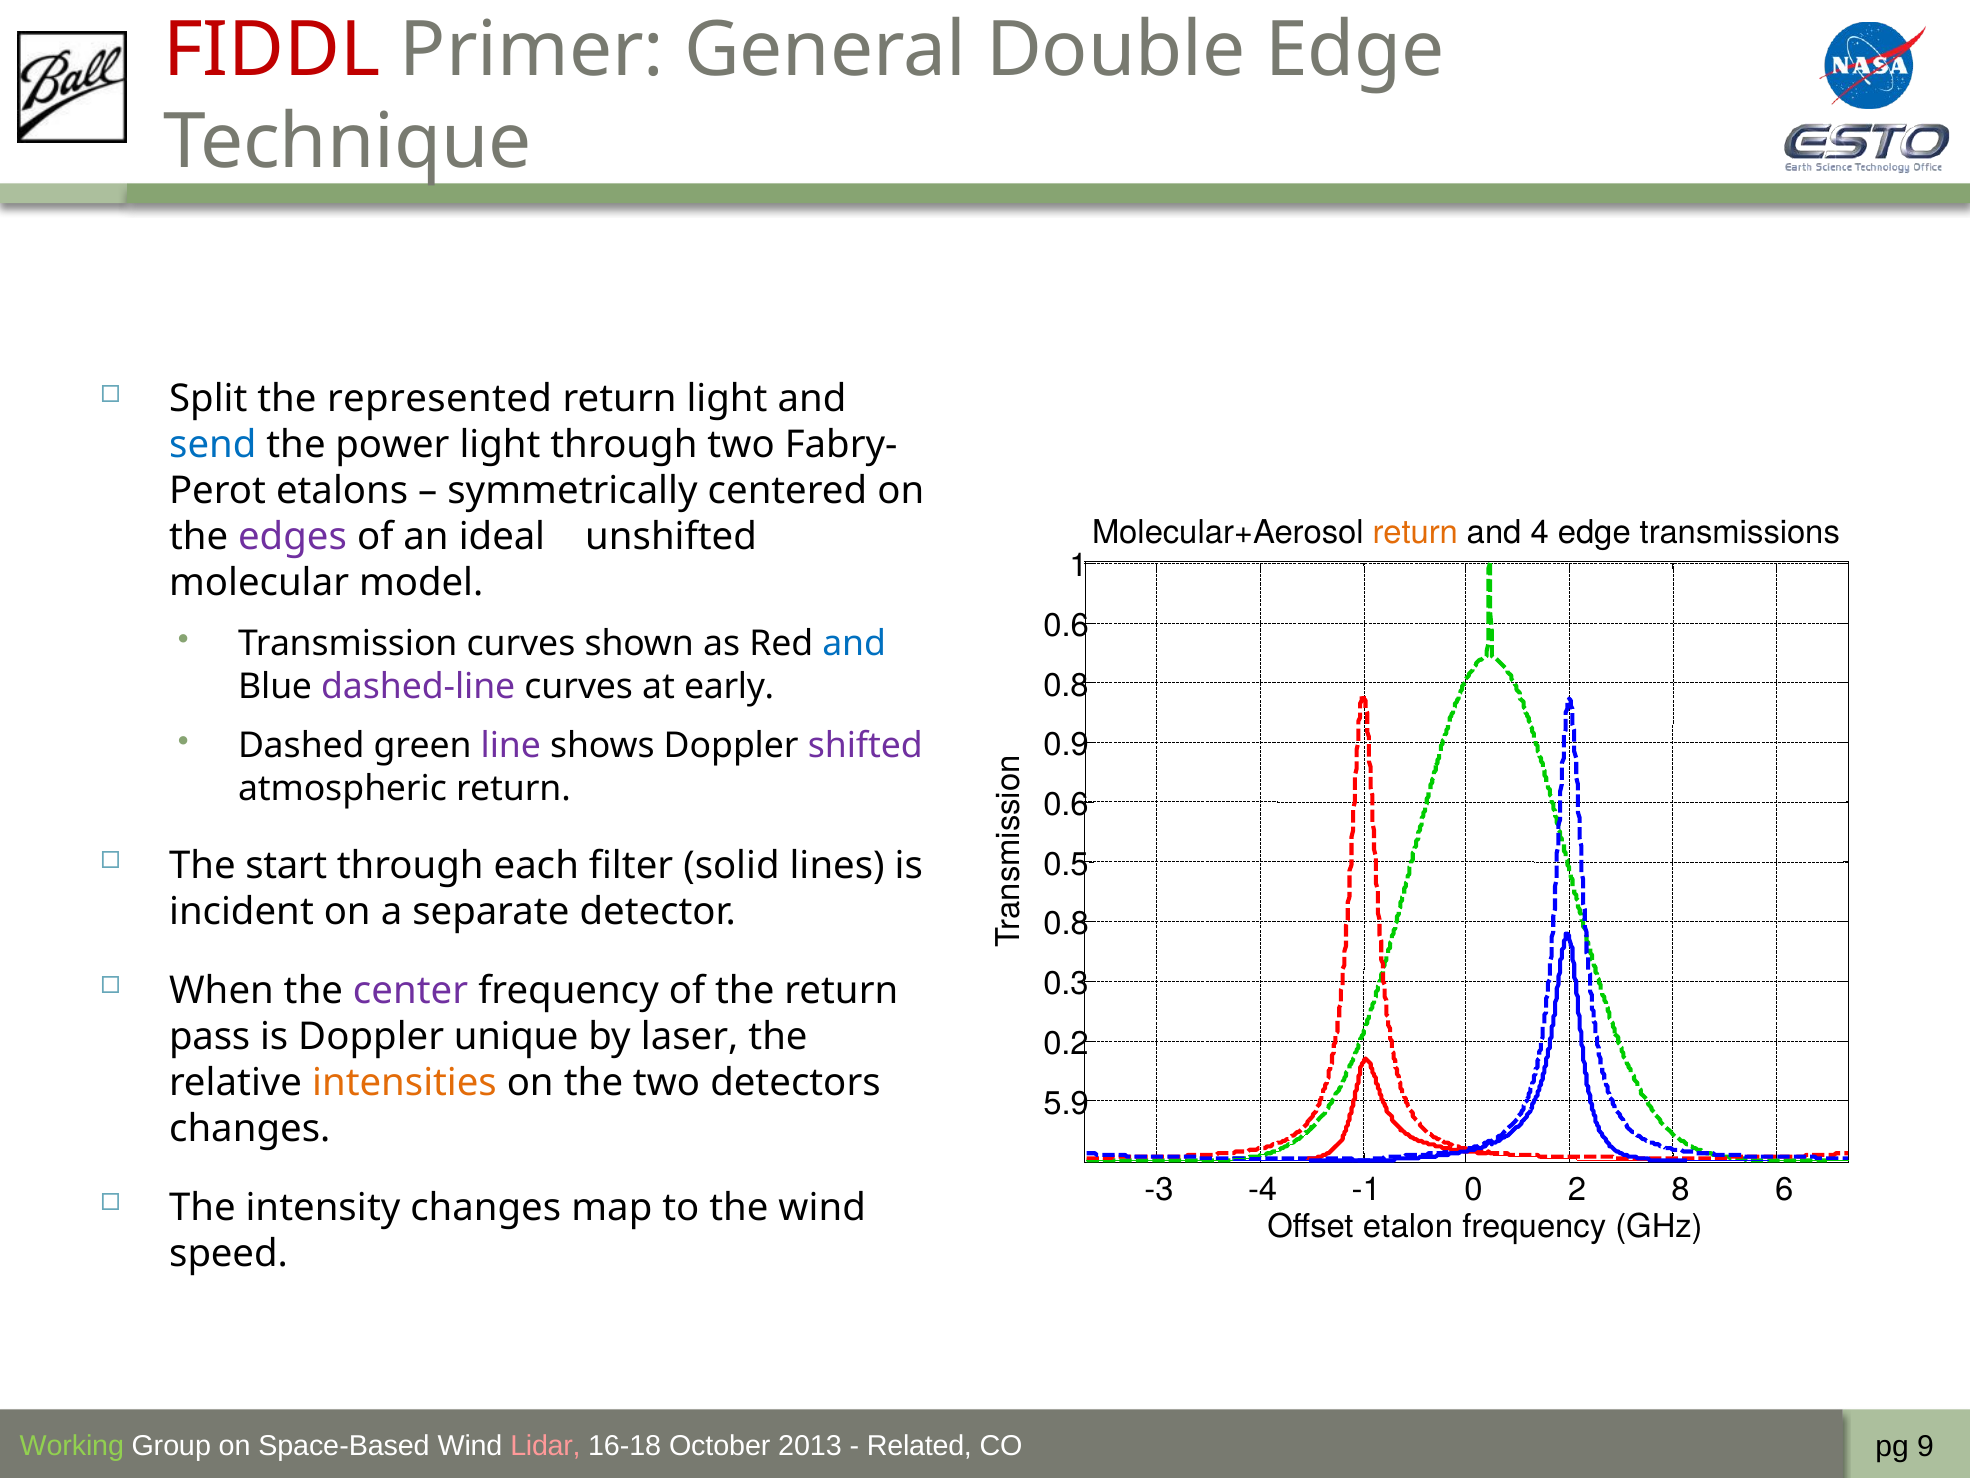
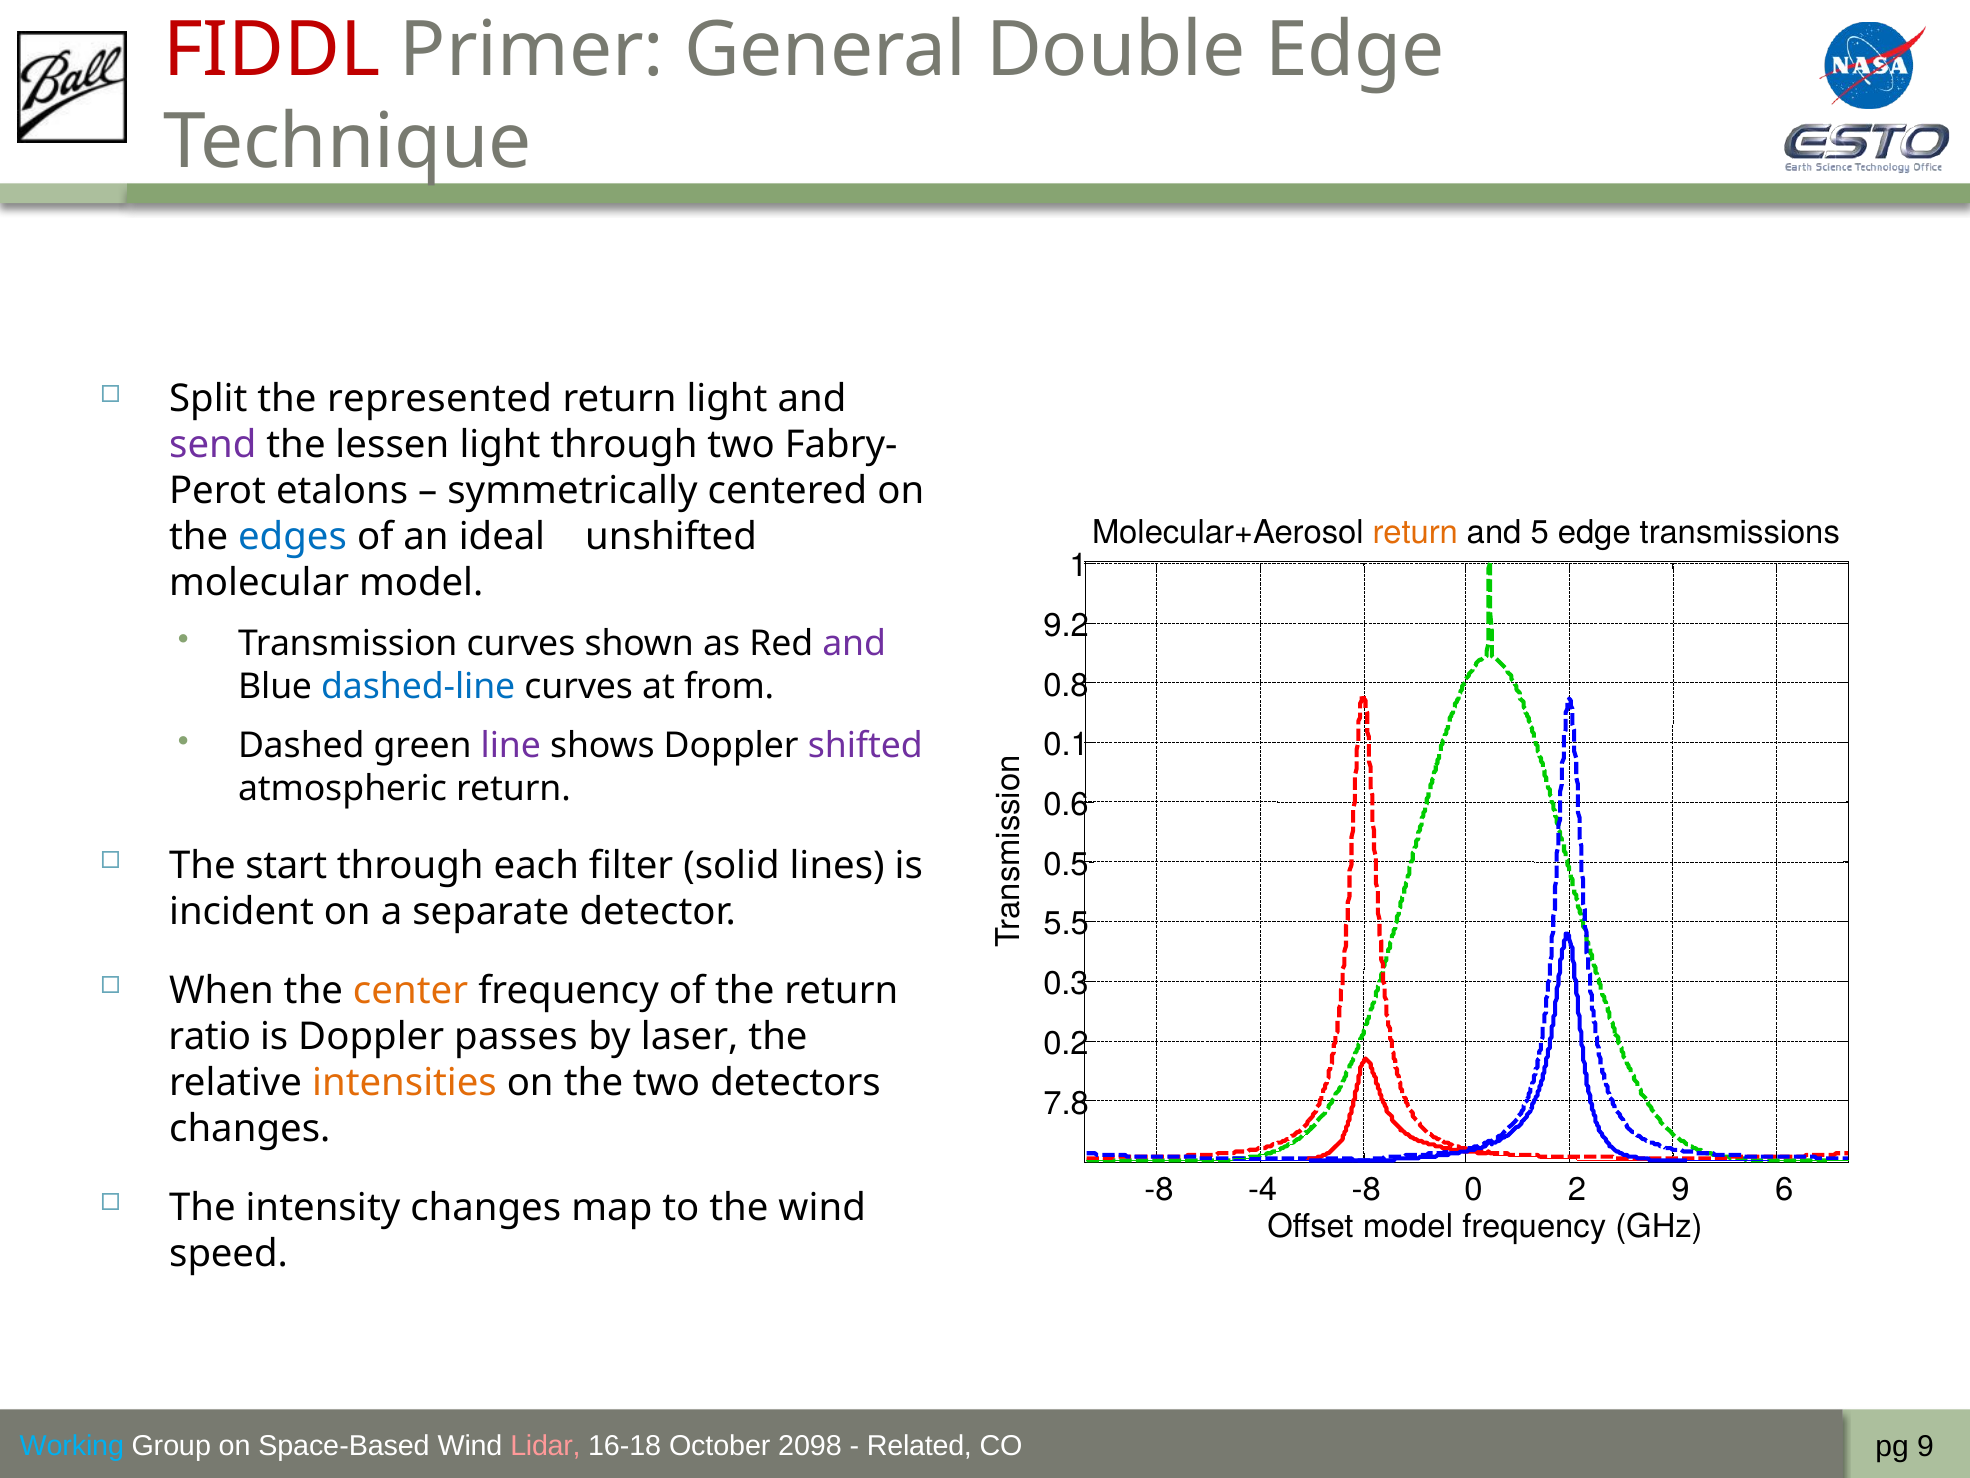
send colour: blue -> purple (213, 445)
power: power -> lessen (392, 445)
4: 4 -> 5 (1540, 532)
edges colour: purple -> blue (292, 537)
0.6: 0.6 -> 9.2 (1066, 625)
and colour: blue -> purple (854, 644)
dashed-line colour: purple -> blue (418, 686)
early: early -> from (729, 686)
0.9: 0.9 -> 0.1 (1066, 745)
0.8: 0.8 -> 5.5 (1066, 924)
center colour: purple -> orange (411, 990)
pass: pass -> ratio (210, 1036)
unique: unique -> passes (516, 1036)
5.9: 5.9 -> 7.8 (1066, 1103)
-3: -3 -> -8 (1159, 1189)
-4 -1: -1 -> -8 (1366, 1189)
2 8: 8 -> 9 (1681, 1189)
Offset etalon: etalon -> model (1408, 1226)
Working colour: light green -> light blue (72, 1445)
2013: 2013 -> 2098 (810, 1445)
